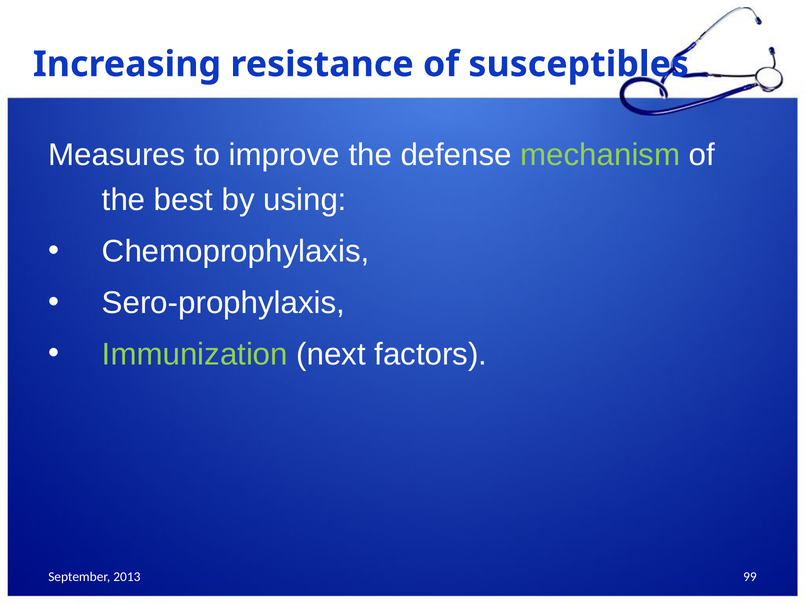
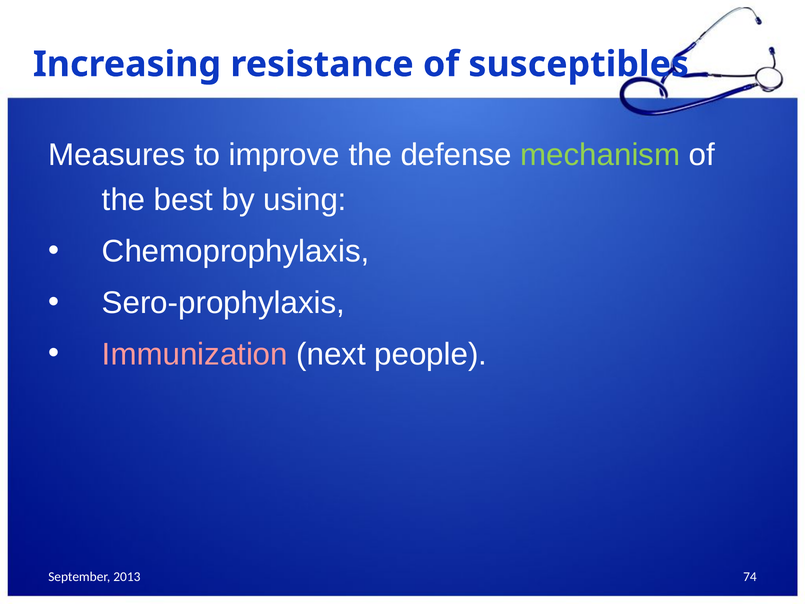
Immunization colour: light green -> pink (195, 354)
factors: factors -> people (431, 354)
99: 99 -> 74 (750, 576)
